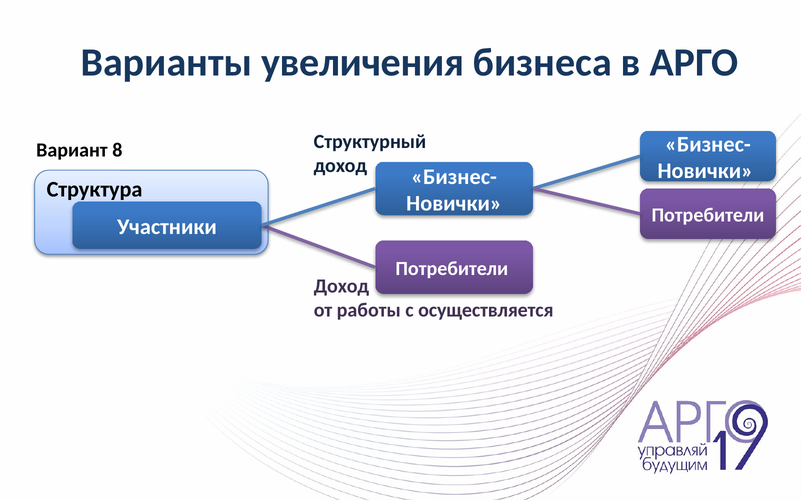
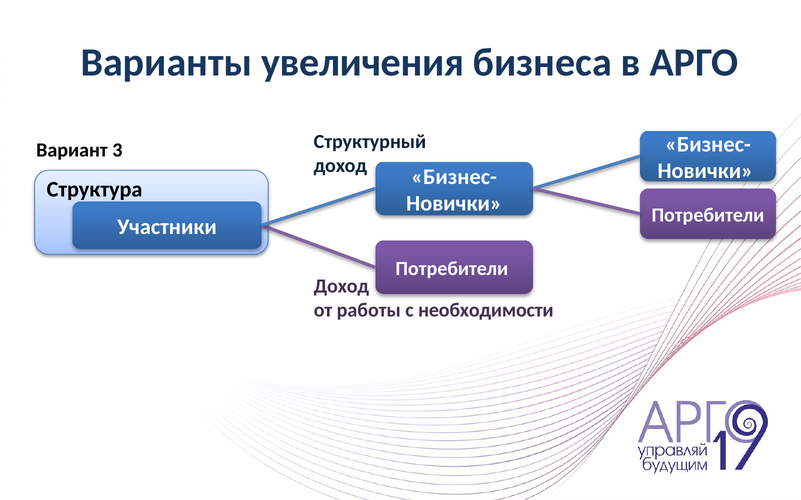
8: 8 -> 3 (117, 150)
осуществляется: осуществляется -> необходимости (486, 311)
